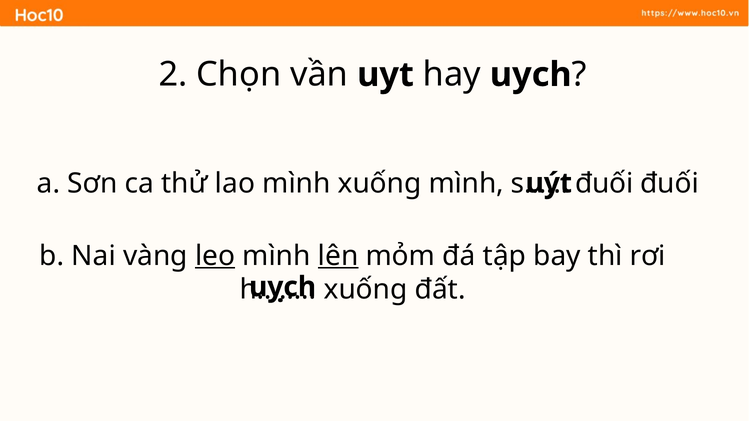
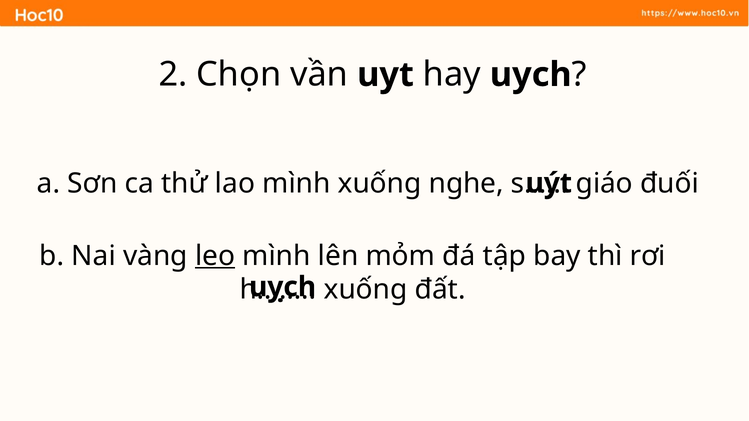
xuống mình: mình -> nghe (466, 184)
đuối: đuối -> giáo (604, 184)
lên underline: present -> none (338, 256)
